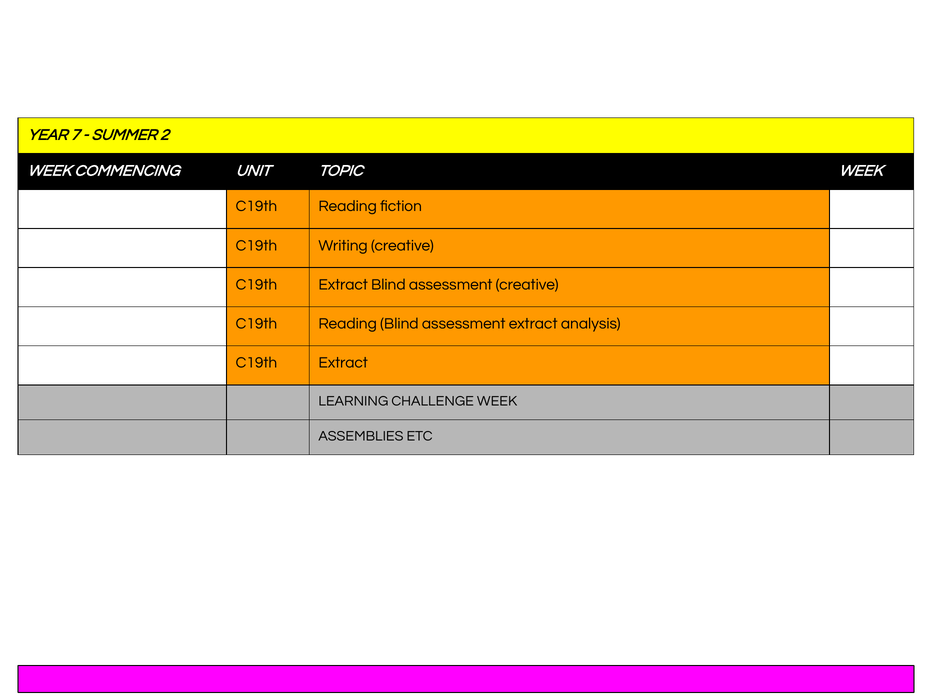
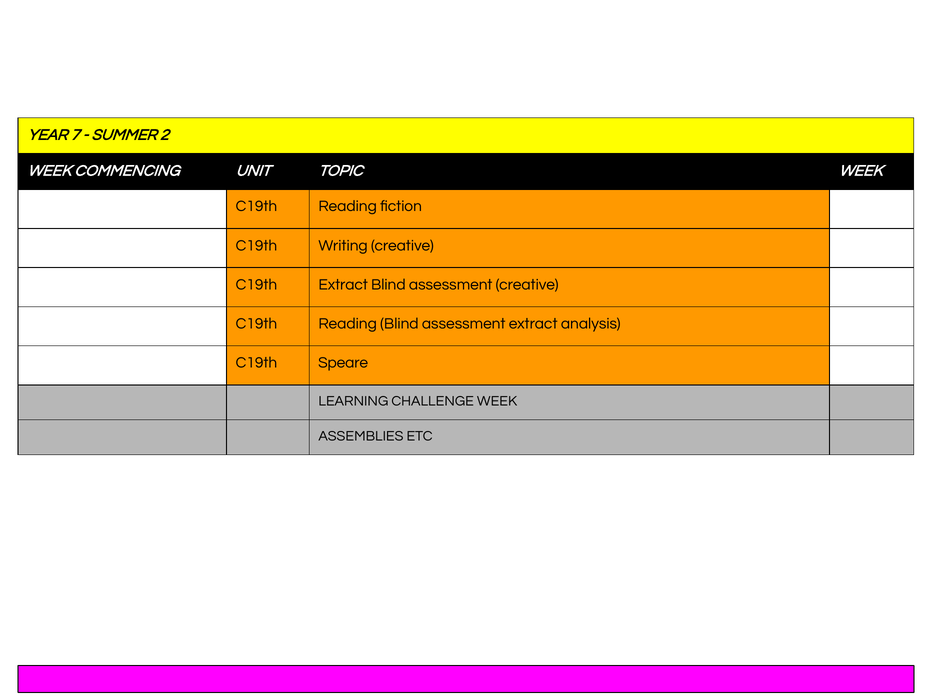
Extract: Extract -> Speare (343, 363)
